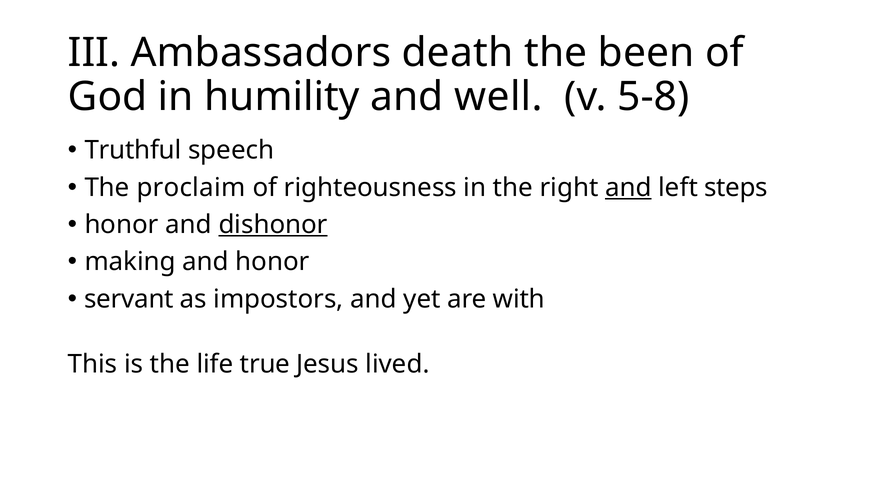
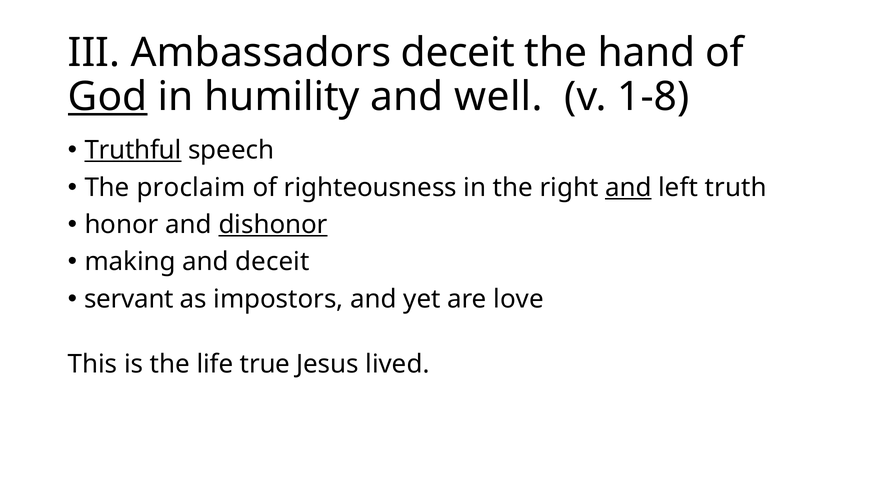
Ambassadors death: death -> deceit (458, 53)
been: been -> hand (647, 53)
God underline: none -> present (108, 97)
5-8: 5-8 -> 1-8 (653, 97)
Truthful underline: none -> present (133, 150)
steps: steps -> truth (736, 188)
and honor: honor -> deceit (273, 262)
with: with -> love (519, 299)
